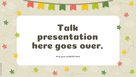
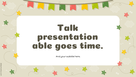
here: here -> able (42, 45)
over: over -> time (91, 45)
